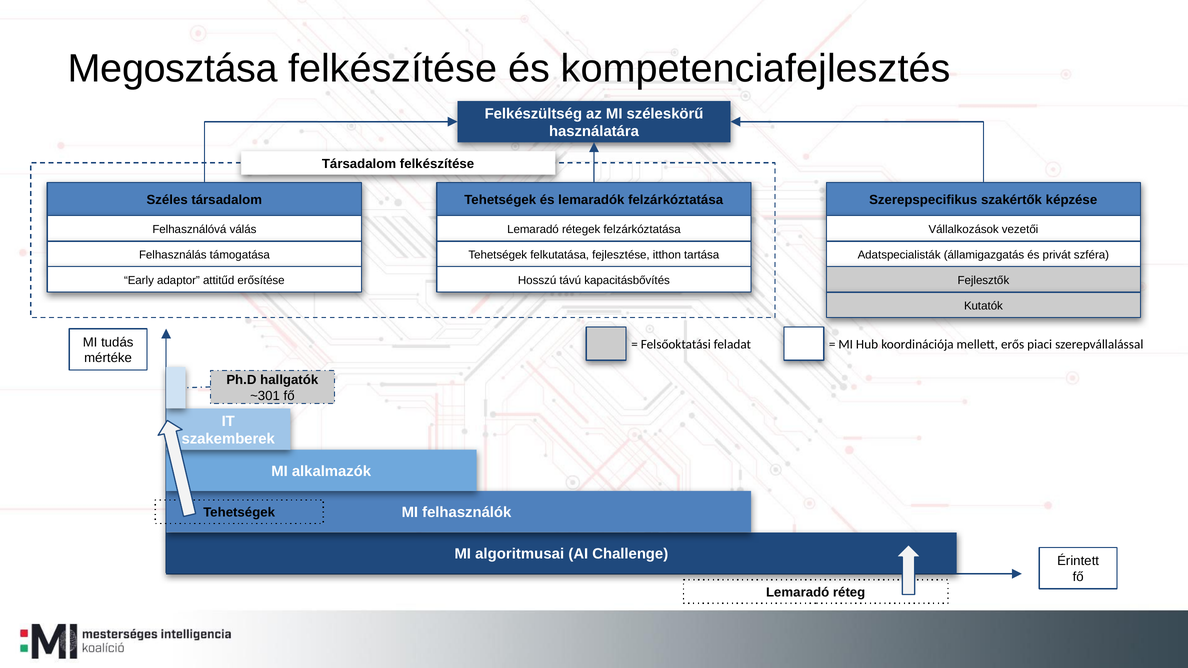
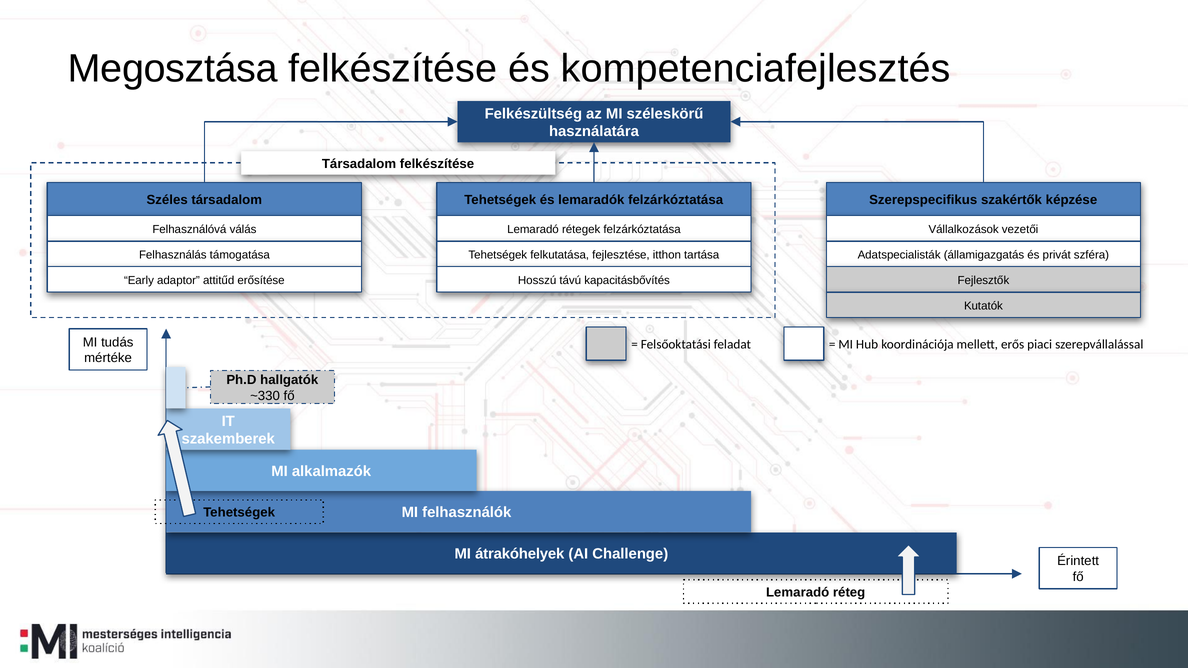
~301: ~301 -> ~330 (265, 396)
algoritmusai: algoritmusai -> átrakóhelyek (520, 554)
